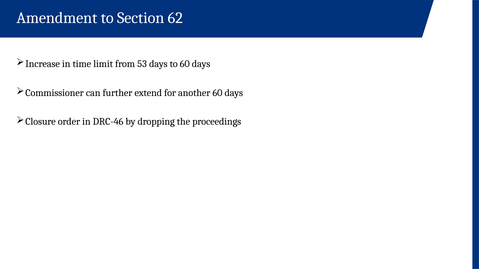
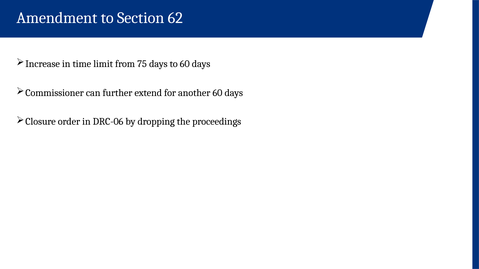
53: 53 -> 75 (142, 64)
DRC-46: DRC-46 -> DRC-06 (108, 122)
